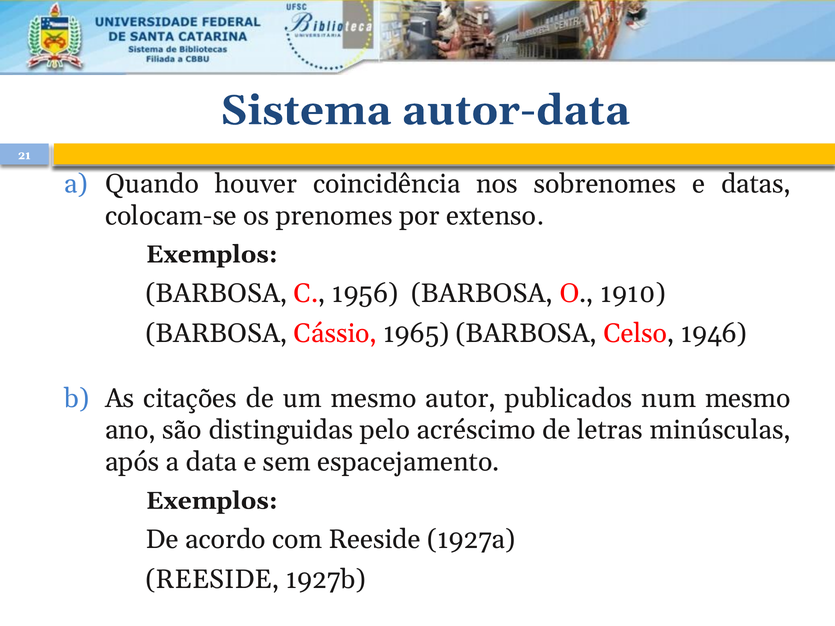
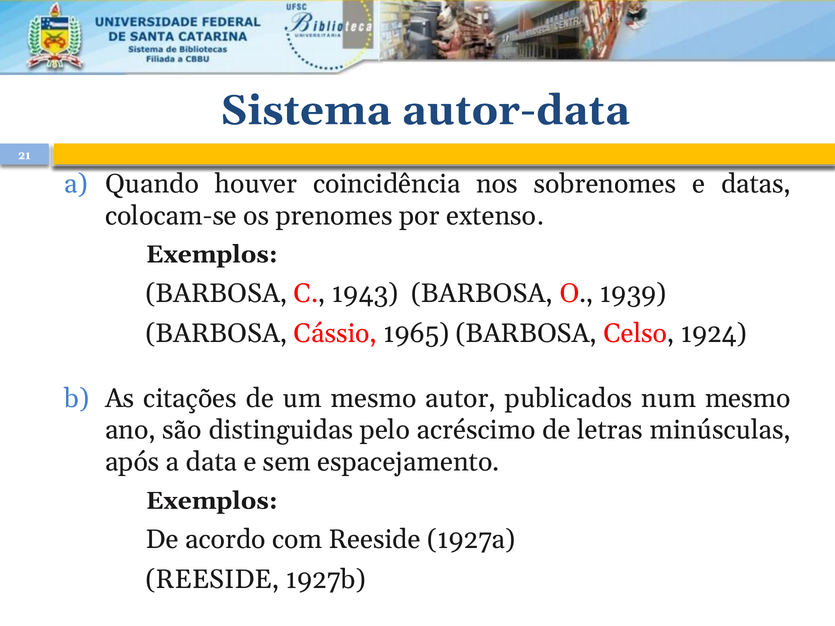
1956: 1956 -> 1943 (365, 293)
1910: 1910 -> 1939 (633, 293)
1946: 1946 -> 1924 (714, 333)
